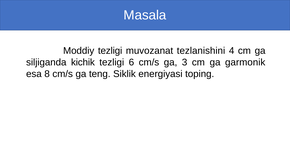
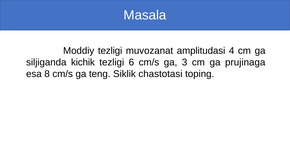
tezlanishini: tezlanishini -> amplitudasi (201, 51)
garmonik: garmonik -> prujinaga (245, 62)
energiyasi: energiyasi -> chastotasi (160, 74)
